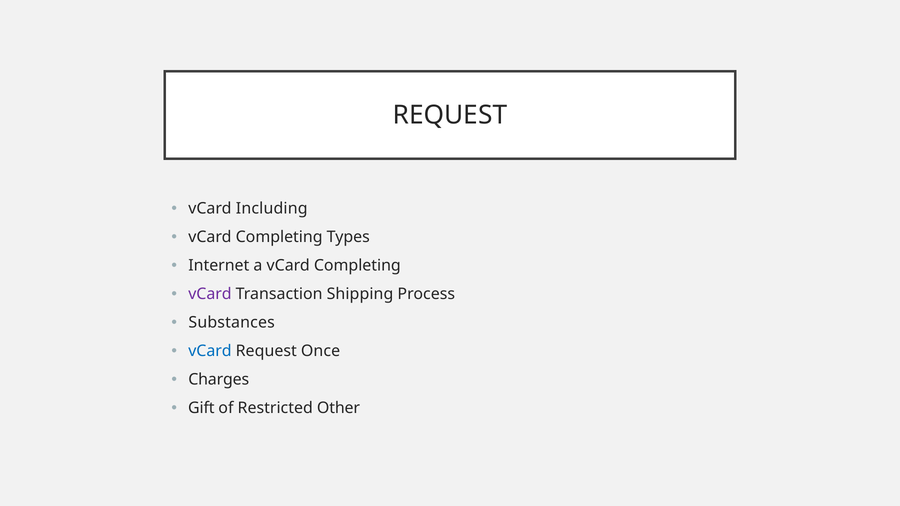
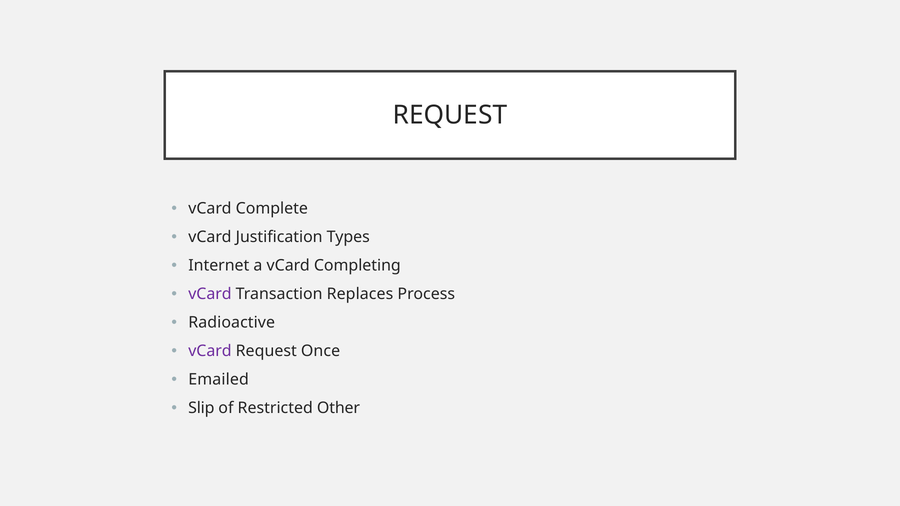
Including: Including -> Complete (272, 209)
Completing: Completing -> Justification (279, 237)
Shipping: Shipping -> Replaces (360, 294)
Substances: Substances -> Radioactive (232, 323)
vCard colour: blue -> purple (210, 351)
Charges: Charges -> Emailed (219, 380)
Gift: Gift -> Slip (201, 408)
